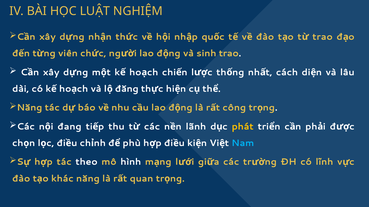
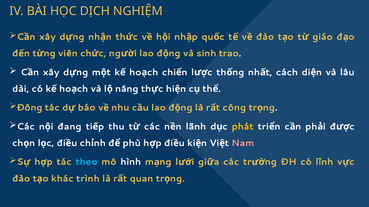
LUẬT: LUẬT -> DỊCH (95, 11)
trao: trao -> giáo (323, 37)
đăng: đăng -> nâng (127, 89)
Năng: Năng -> Đông (29, 108)
Nam colour: light blue -> pink (243, 143)
theo colour: white -> light blue (86, 162)
khác năng: năng -> trình (88, 179)
